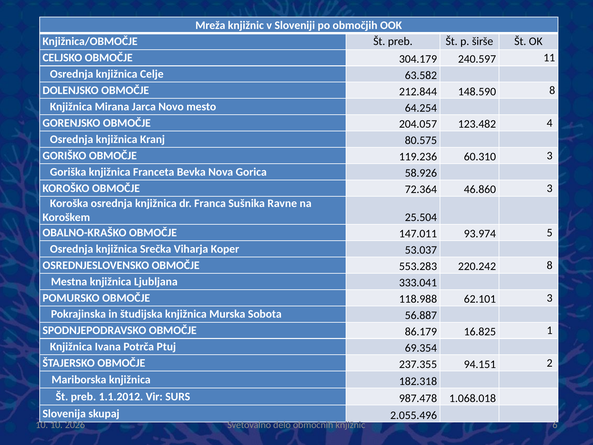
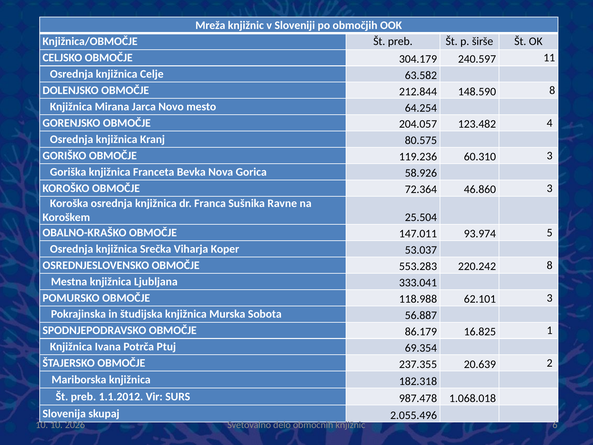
94.151: 94.151 -> 20.639 (480, 364)
